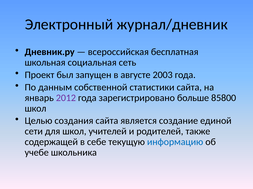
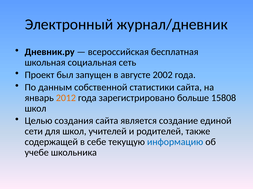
2003: 2003 -> 2002 (163, 75)
2012 colour: purple -> orange (66, 98)
85800: 85800 -> 15808 (224, 98)
